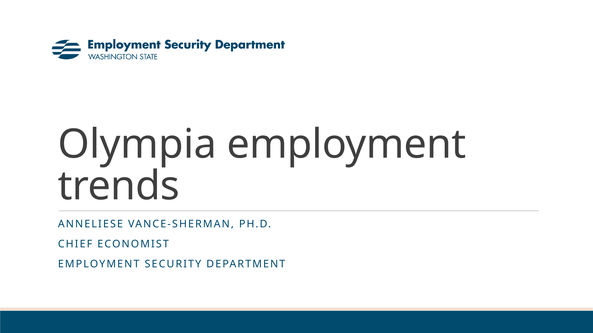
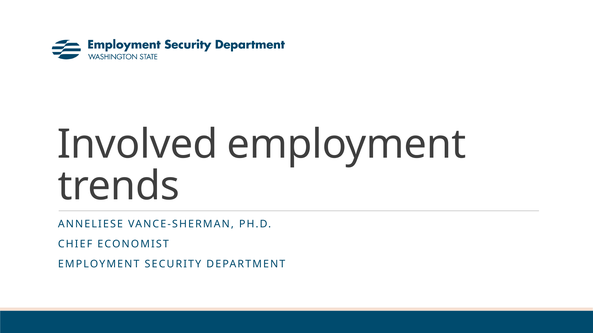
Olympia: Olympia -> Involved (137, 145)
